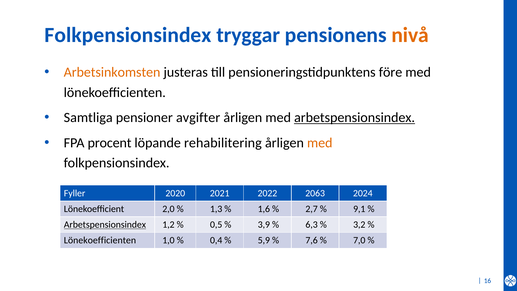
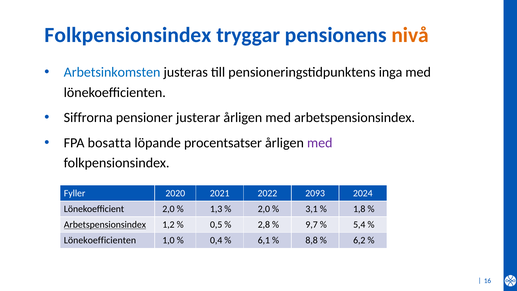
Arbetsinkomsten colour: orange -> blue (112, 72)
före: före -> inga (391, 72)
Samtliga: Samtliga -> Siffrorna (88, 118)
avgifter: avgifter -> justerar (198, 118)
arbetspensionsindex underline: present -> none (355, 118)
procent: procent -> bosatta (109, 143)
rehabilitering: rehabilitering -> procentsatser (223, 143)
med colour: orange -> purple (320, 143)
2063: 2063 -> 2093 (315, 193)
1,6: 1,6 -> 2,0 (264, 209)
2,7: 2,7 -> 3,1 (312, 209)
9,1: 9,1 -> 1,8 (359, 209)
3,9: 3,9 -> 2,8 (264, 225)
6,3: 6,3 -> 9,7 (312, 225)
3,2: 3,2 -> 5,4 (359, 225)
5,9: 5,9 -> 6,1 (264, 240)
7,6: 7,6 -> 8,8 (312, 240)
7,0: 7,0 -> 6,2 (359, 240)
